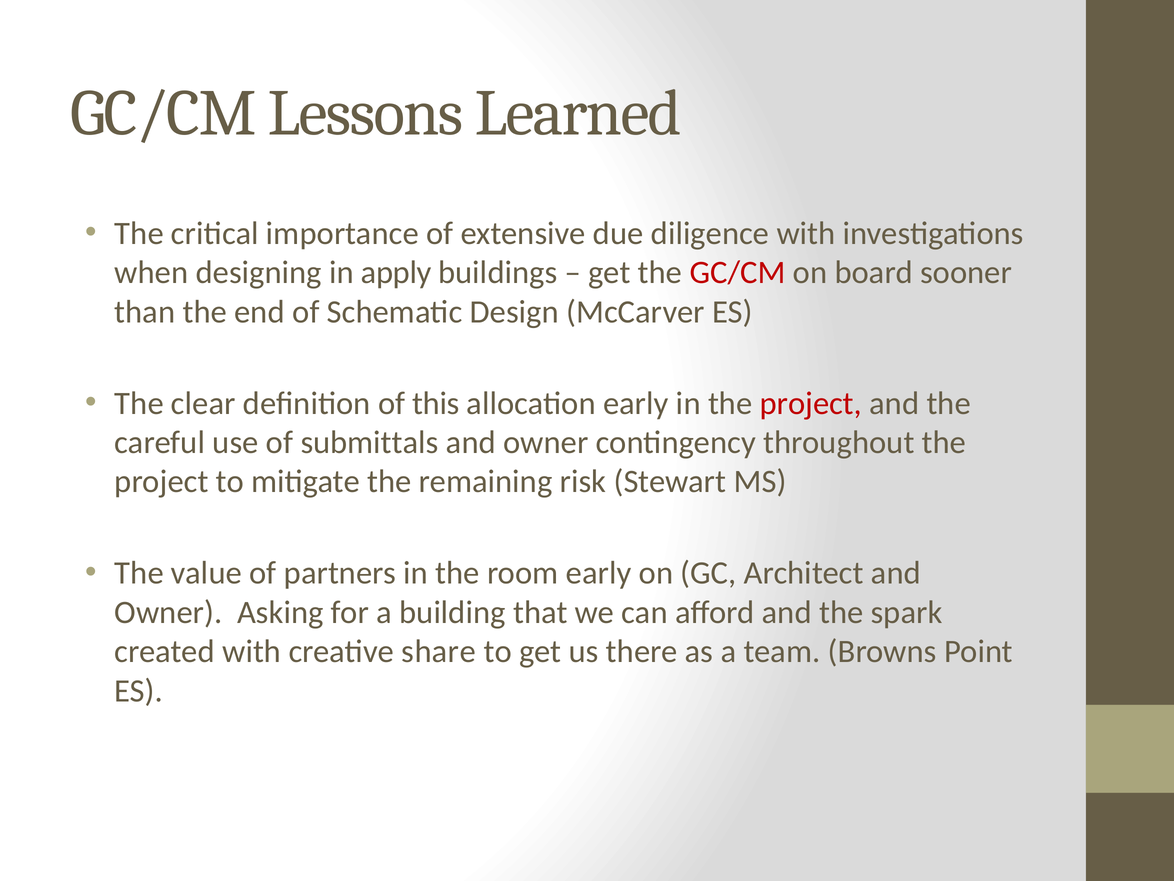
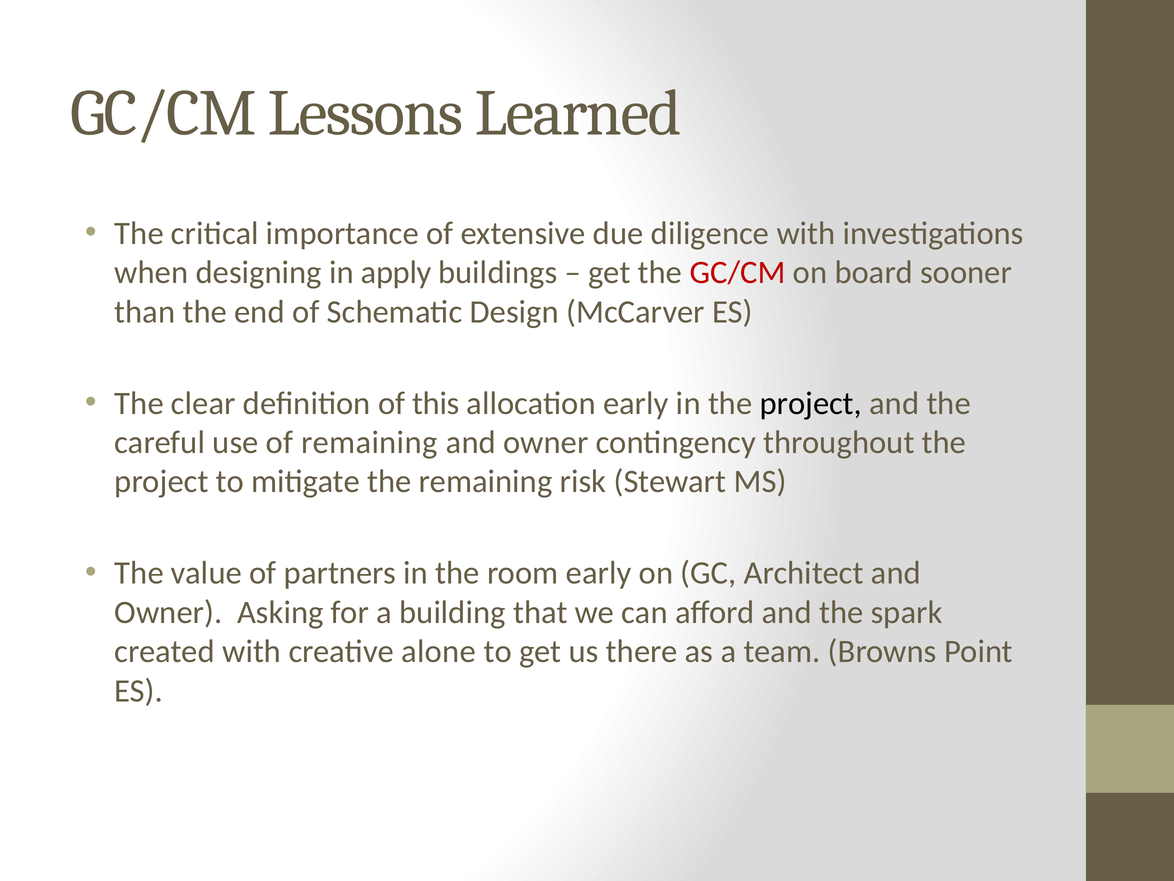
project colour: red -> black (811, 403)
of submittals: submittals -> remaining (369, 442)
share: share -> alone (439, 651)
